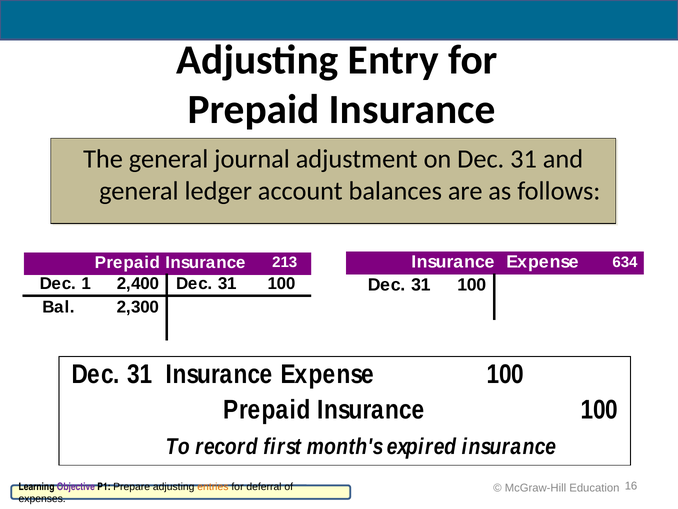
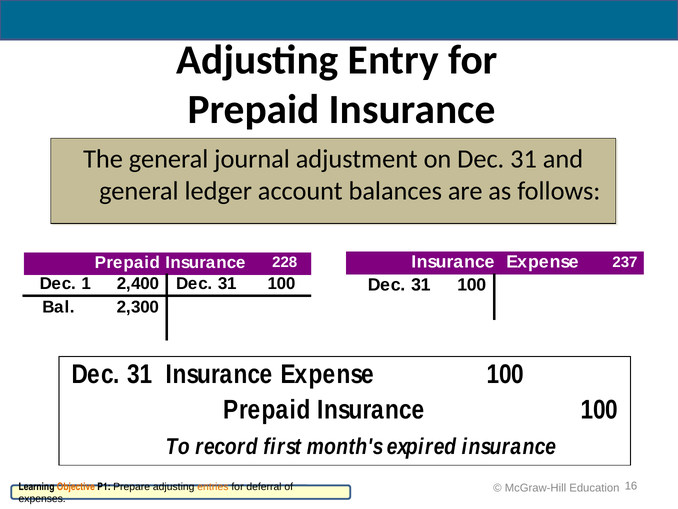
634: 634 -> 237 (625, 262)
213: 213 -> 228 (285, 262)
Objective colour: purple -> orange (76, 486)
